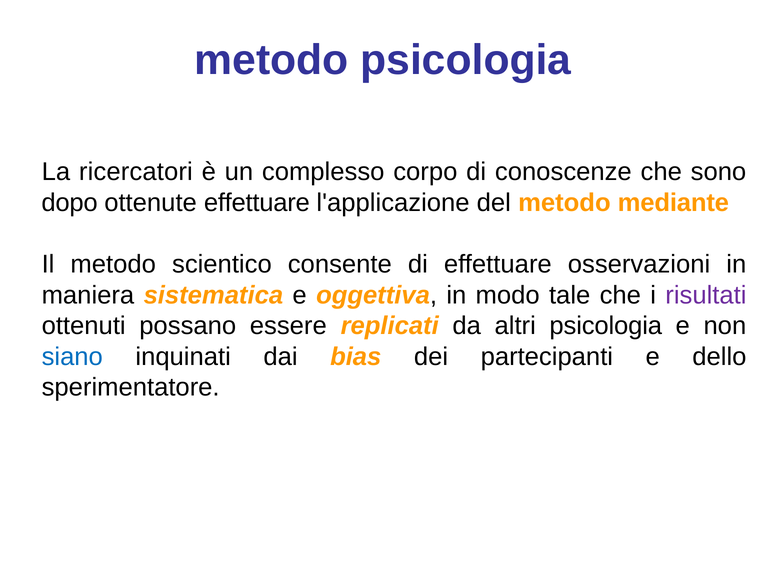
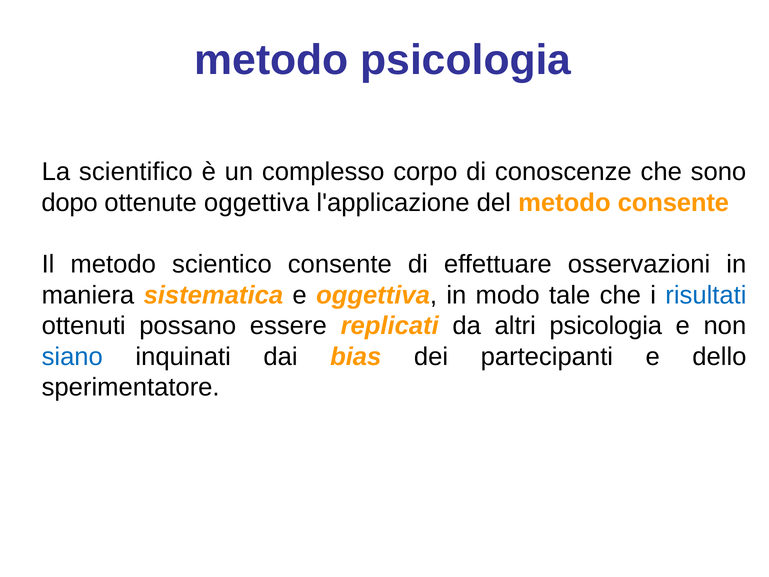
ricercatori: ricercatori -> scientifico (136, 172)
ottenute effettuare: effettuare -> oggettiva (257, 203)
metodo mediante: mediante -> consente (673, 203)
risultati colour: purple -> blue (706, 295)
